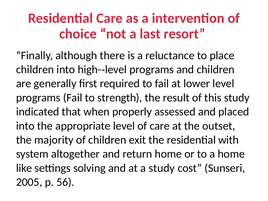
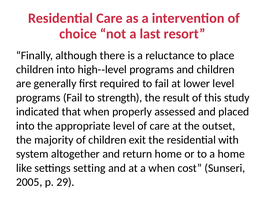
solving: solving -> setting (89, 168)
a study: study -> when (162, 168)
56: 56 -> 29 (65, 182)
